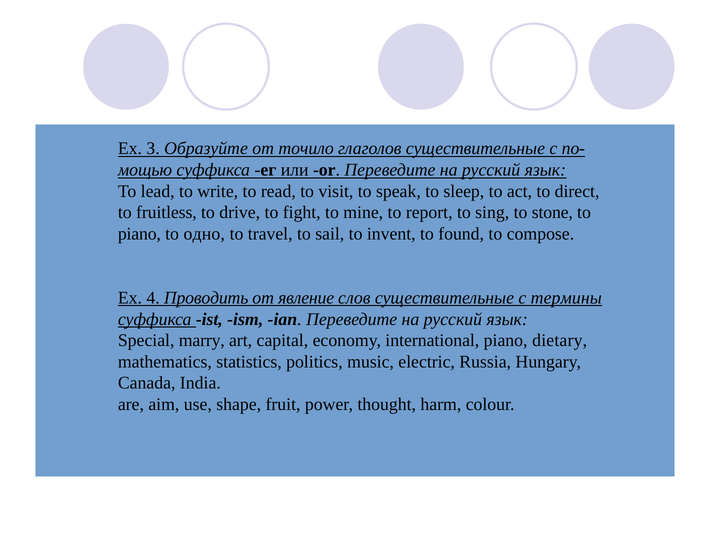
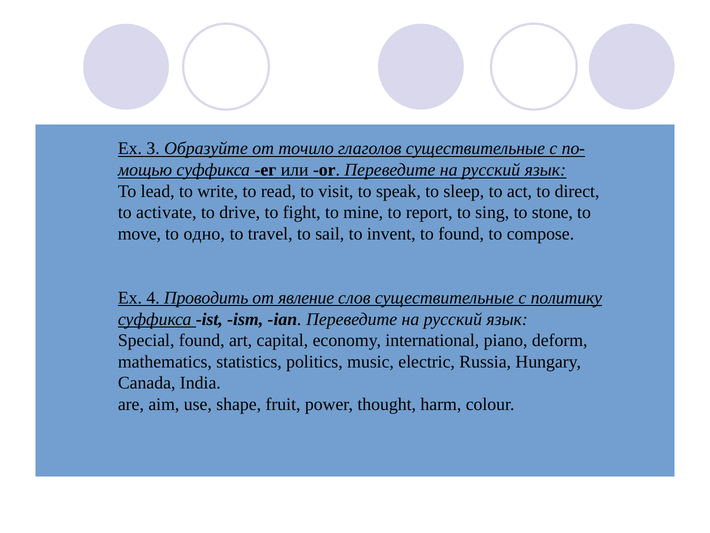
fruitless: fruitless -> activate (166, 212)
piano: piano -> move (139, 234)
термины: термины -> политику (566, 298)
Special marry: marry -> found (202, 340)
dietary: dietary -> deform (560, 340)
